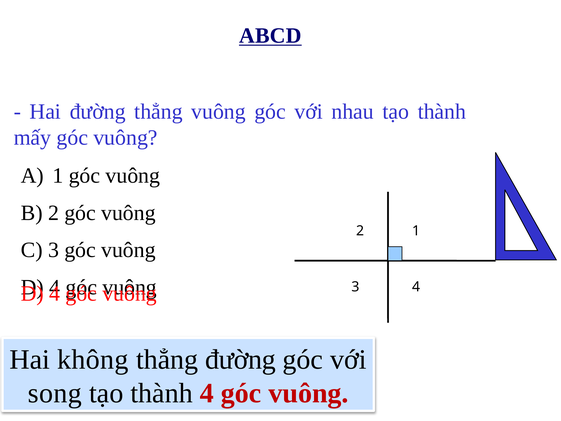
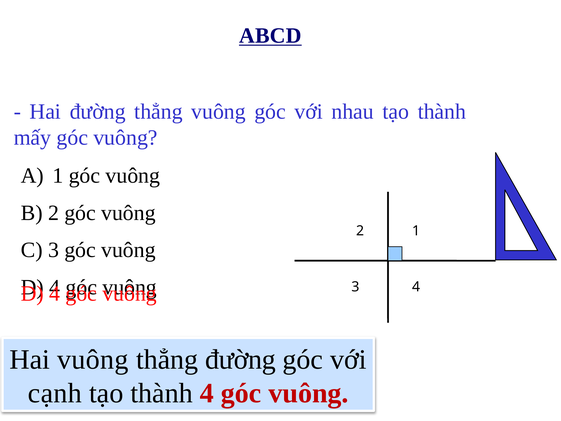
Hai không: không -> vuông (93, 359)
song: song -> cạnh (55, 393)
